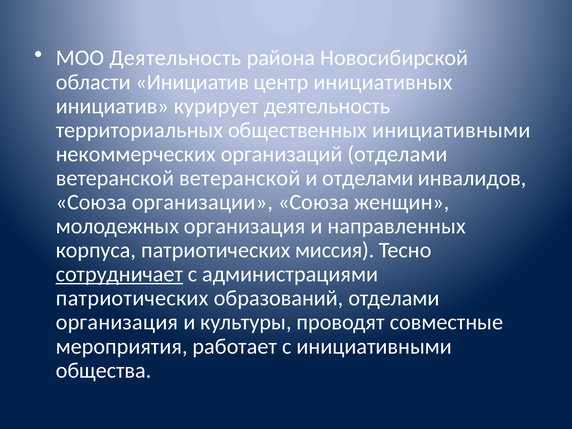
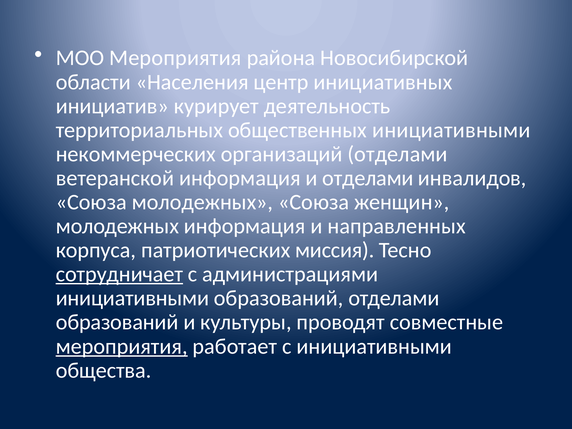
МОО Деятельность: Деятельность -> Мероприятия (175, 58)
области Инициатив: Инициатив -> Населения (192, 82)
ветеранской ветеранской: ветеранской -> информация (240, 178)
Союза организации: организации -> молодежных (202, 202)
молодежных организация: организация -> информация (245, 226)
патриотических: патриотических -> инициативными (132, 298)
организация: организация -> образований (117, 322)
мероприятия underline: none -> present (122, 346)
